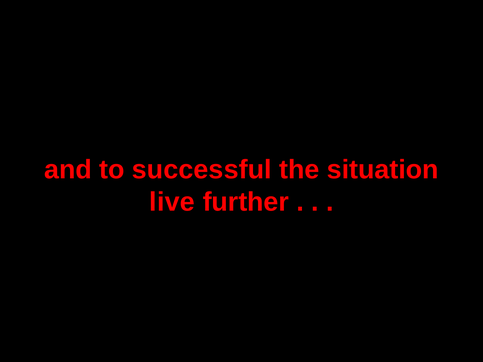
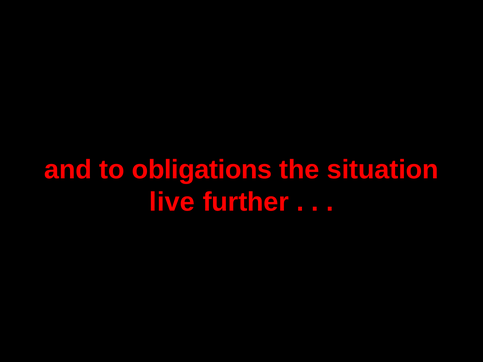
successful: successful -> obligations (202, 170)
